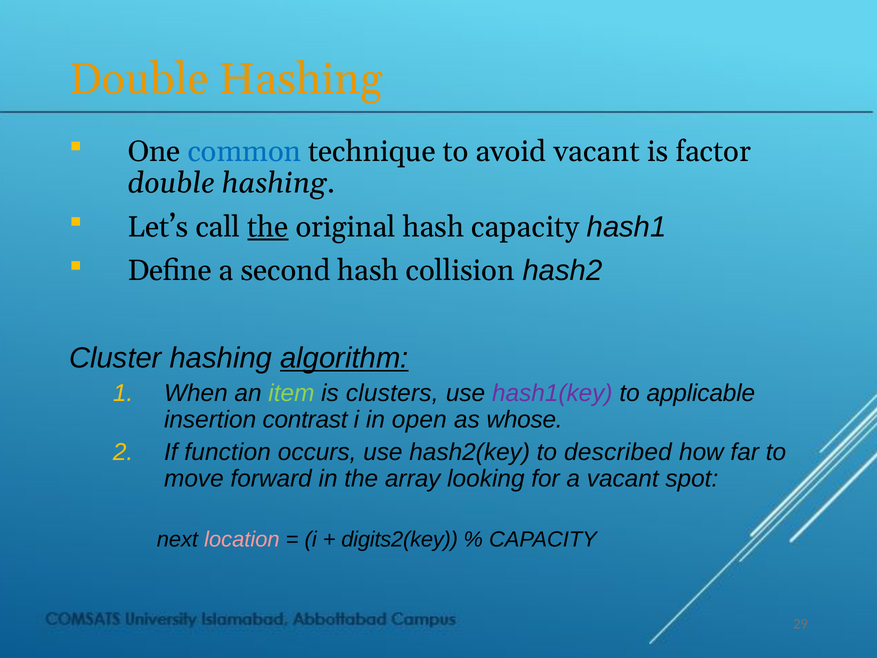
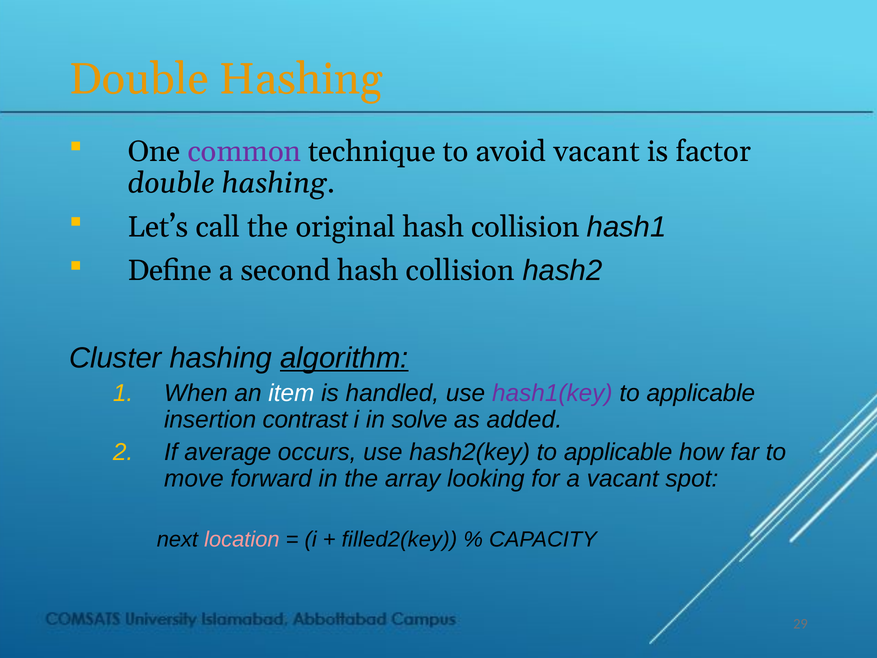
common colour: blue -> purple (244, 152)
the underline: present -> none (268, 227)
original hash capacity: capacity -> collision (525, 227)
item colour: light green -> white (291, 393)
clusters: clusters -> handled (392, 393)
open: open -> solve (420, 420)
whose: whose -> added (524, 420)
function: function -> average (228, 452)
hash2(key to described: described -> applicable (618, 452)
digits2(key: digits2(key -> filled2(key (399, 539)
